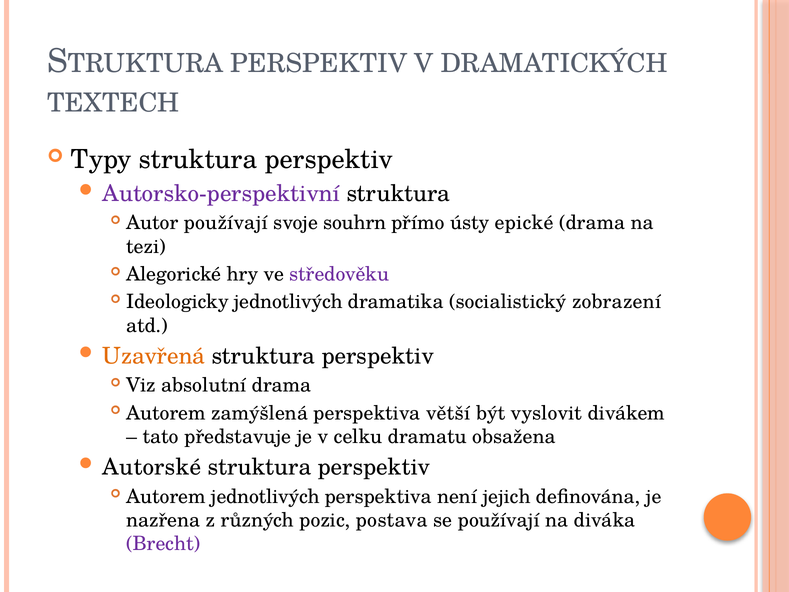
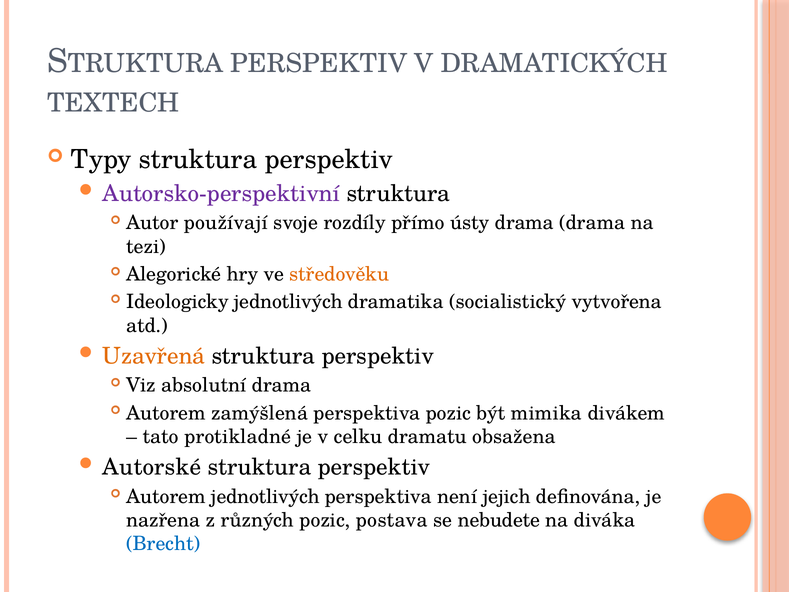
souhrn: souhrn -> rozdíly (355, 223)
ústy epické: epické -> drama (524, 223)
středověku colour: purple -> orange (339, 274)
zobrazení: zobrazení -> vytvořena (617, 302)
perspektiva větší: větší -> pozic (448, 413)
vyslovit: vyslovit -> mimika (546, 413)
představuje: představuje -> protikladné (238, 437)
se používají: používají -> nebudete (499, 520)
Brecht colour: purple -> blue (163, 544)
